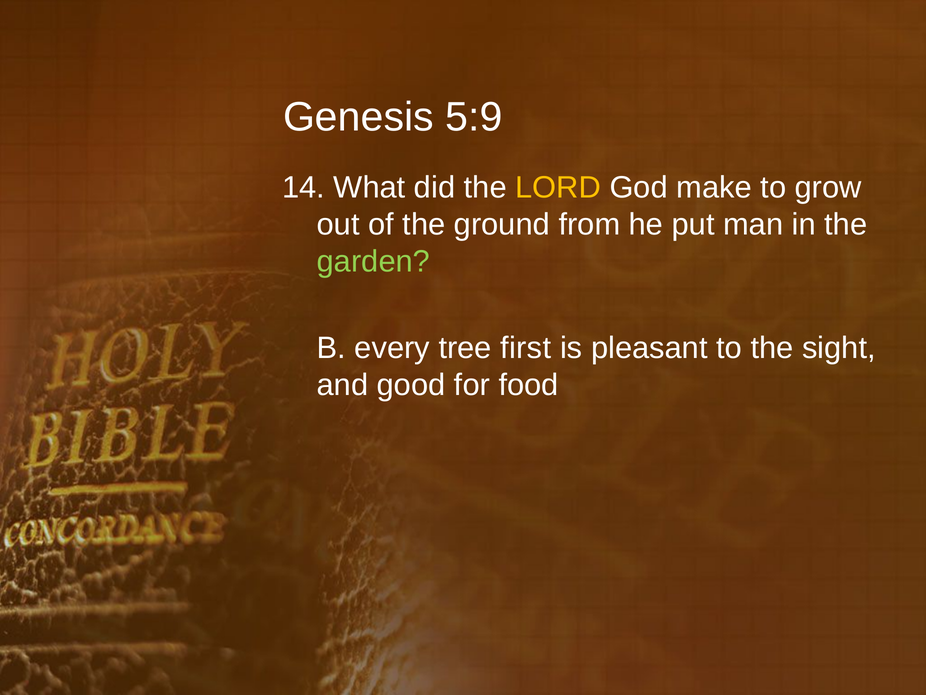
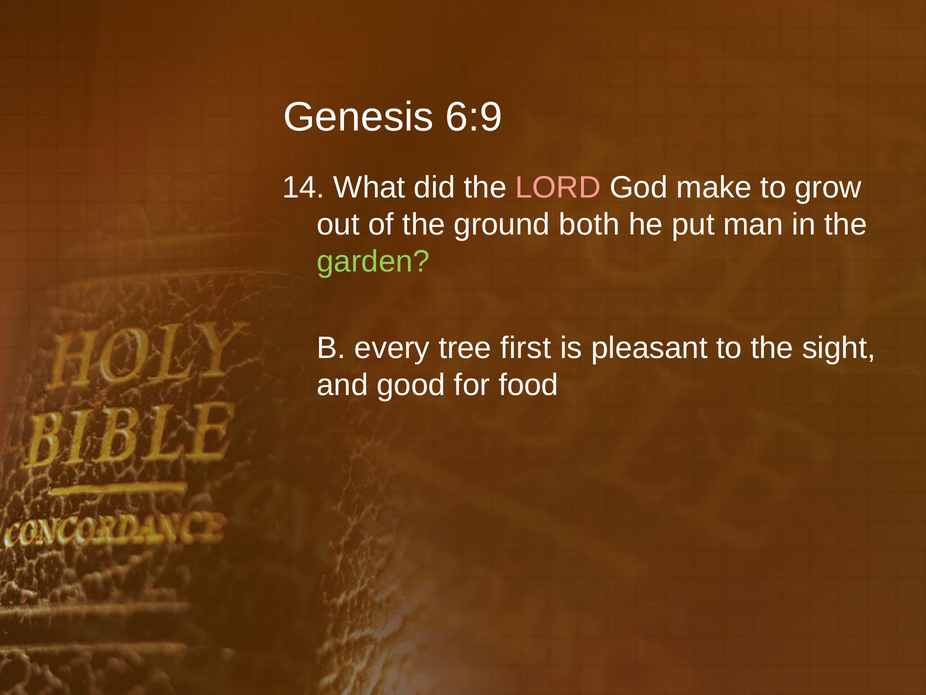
5:9: 5:9 -> 6:9 (474, 117)
LORD colour: yellow -> pink (558, 187)
from: from -> both (589, 224)
